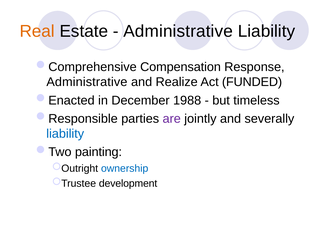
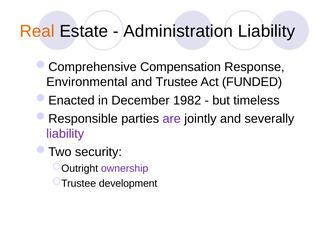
Administrative: Administrative -> Administration (178, 31)
Administrative: Administrative -> Environmental (87, 82)
Realize: Realize -> Trustee (177, 82)
1988: 1988 -> 1982 (187, 101)
liability colour: blue -> purple (65, 134)
painting: painting -> security (98, 153)
ownership colour: blue -> purple (125, 169)
